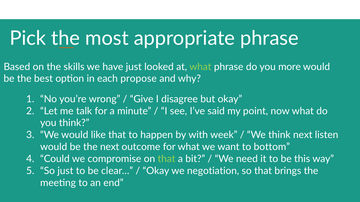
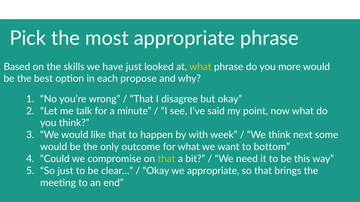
what colour: light green -> yellow (200, 67)
Give: Give -> That (142, 99)
listen: listen -> some (327, 135)
the next: next -> only (110, 147)
we negotiation: negotiation -> appropriate (213, 171)
